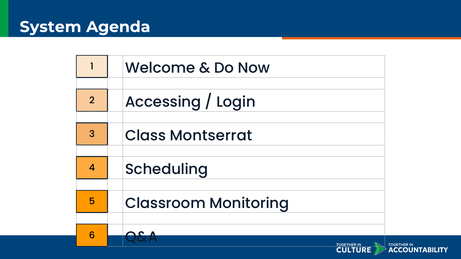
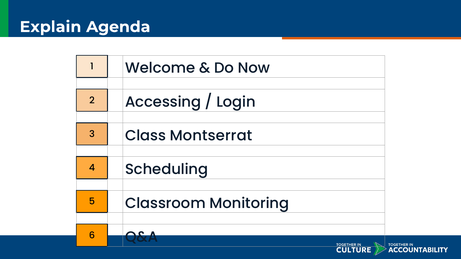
System: System -> Explain (51, 27)
